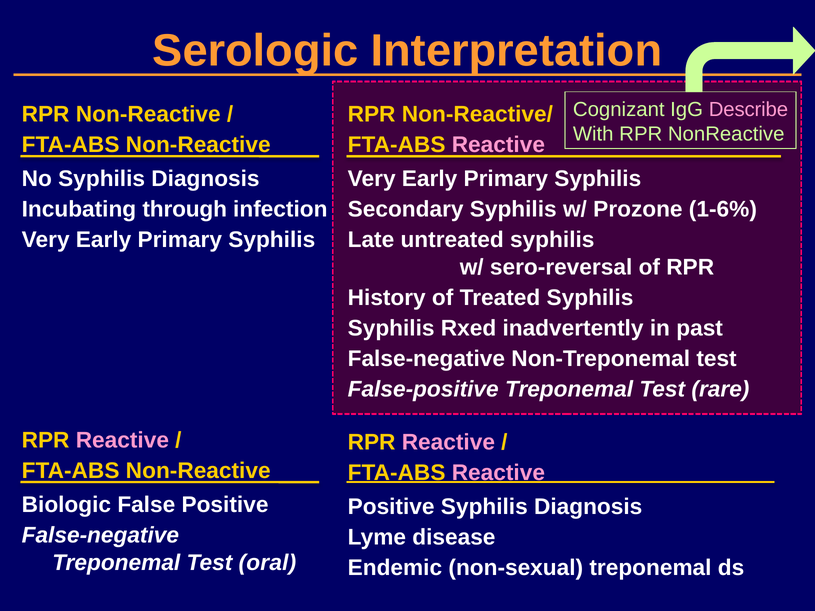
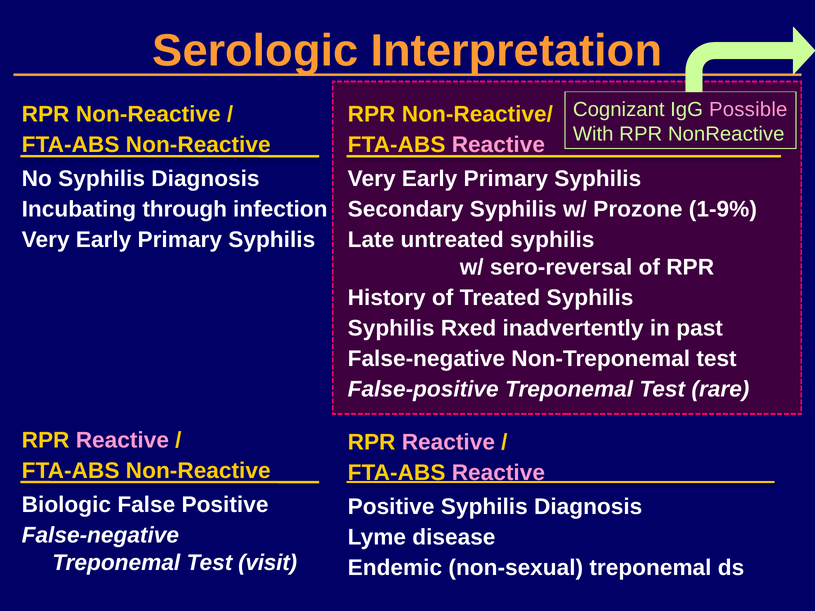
Describe: Describe -> Possible (748, 109)
1-6%: 1-6% -> 1-9% (723, 209)
oral: oral -> visit (268, 563)
